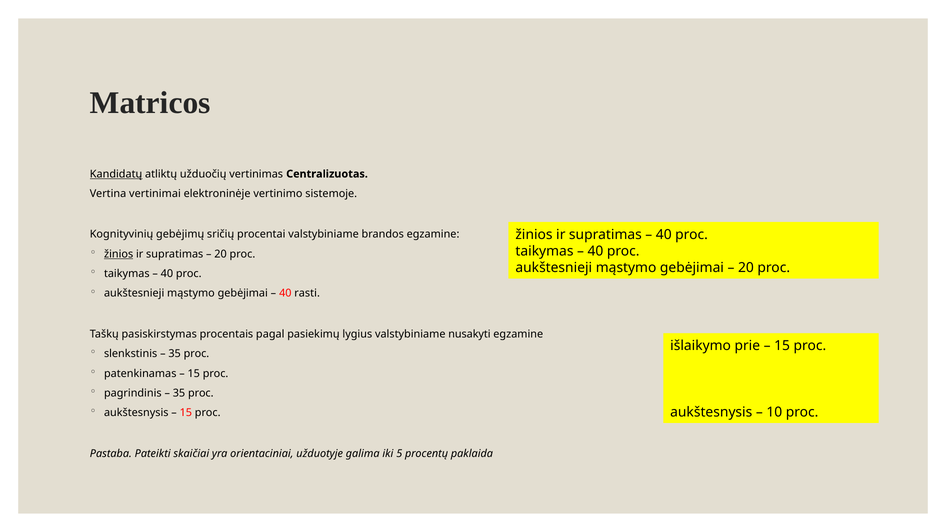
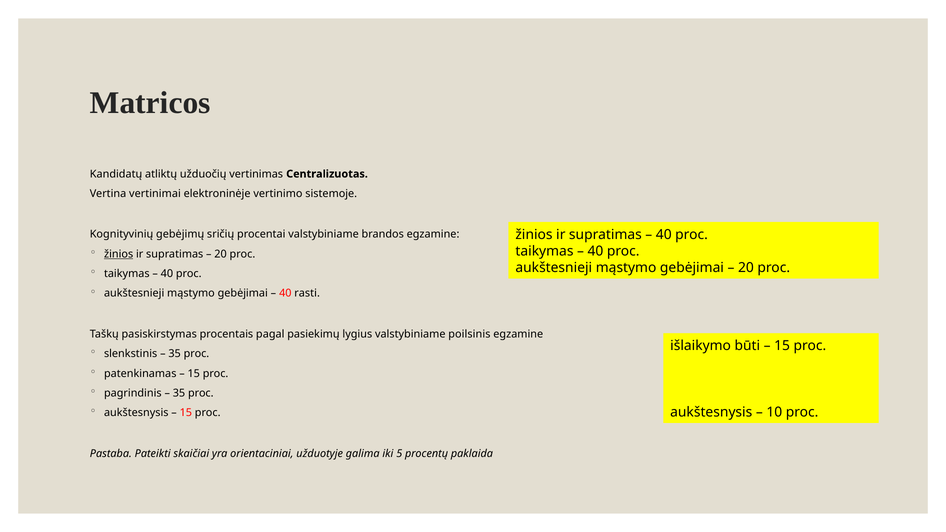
Kandidatų underline: present -> none (116, 174)
nusakyti: nusakyti -> poilsinis (469, 334)
prie: prie -> būti (747, 346)
